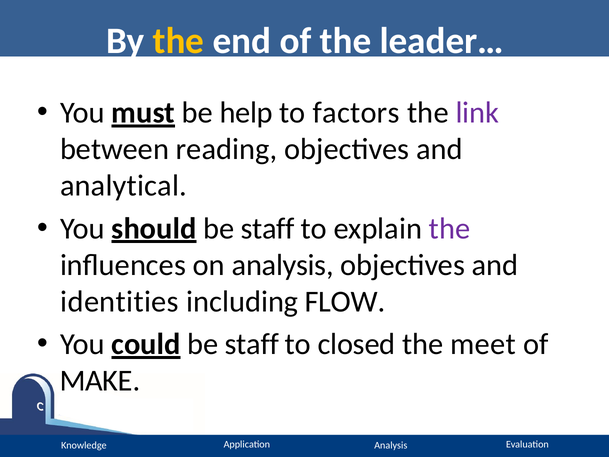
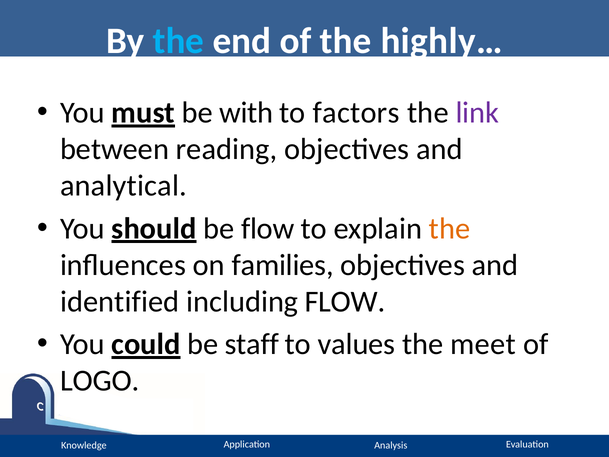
the colour: yellow -> light blue (178, 41)
leader…: leader… -> highly… (442, 41)
help: help -> with (246, 113)
staff: staff -> flow (268, 228)
the colour: purple -> orange (450, 228)
on analysis: analysis -> families (283, 265)
identities: identities -> identified (120, 302)
closed: closed -> values (357, 344)
MAKE: MAKE -> LOGO (100, 381)
